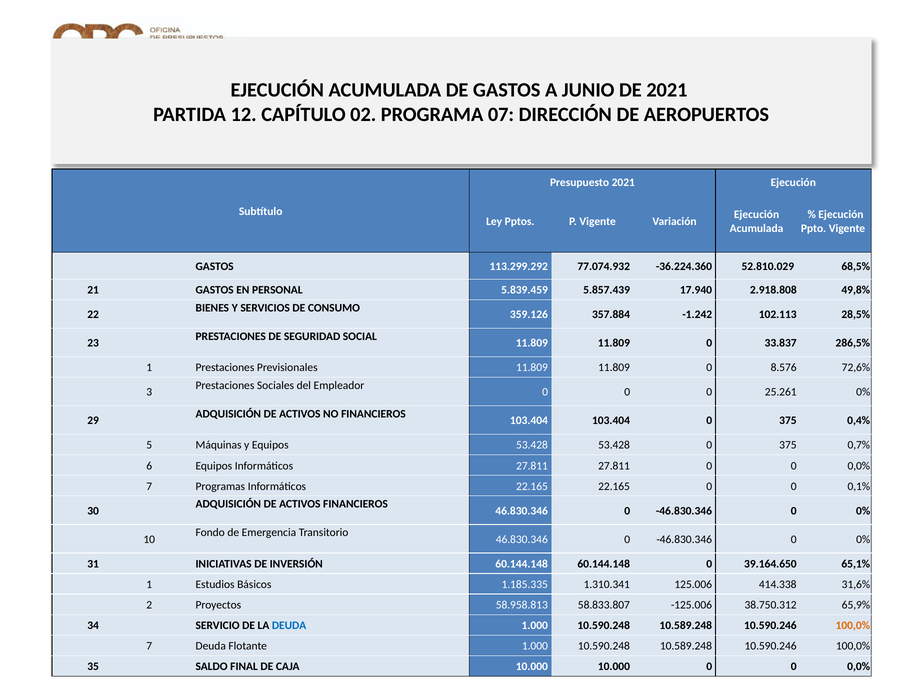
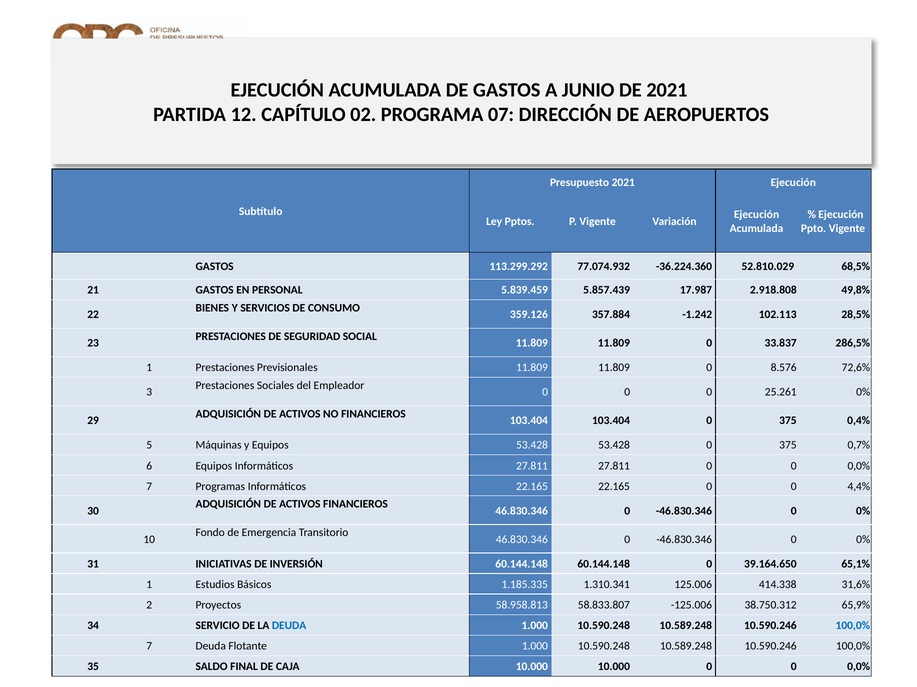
17.940: 17.940 -> 17.987 (696, 290)
0,1%: 0,1% -> 4,4% (859, 487)
100,0% colour: orange -> blue (853, 626)
